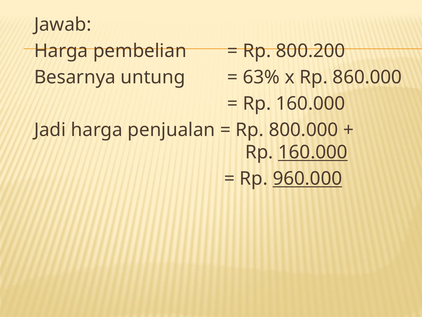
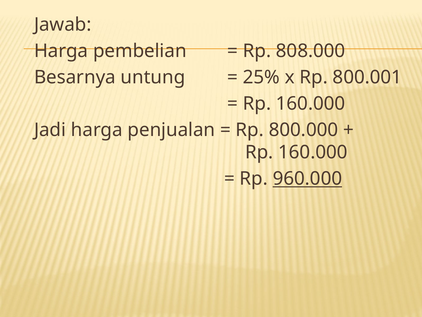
800.200: 800.200 -> 808.000 (311, 51)
63%: 63% -> 25% (261, 77)
860.000: 860.000 -> 800.001 (367, 77)
160.000 underline: present -> none (313, 152)
